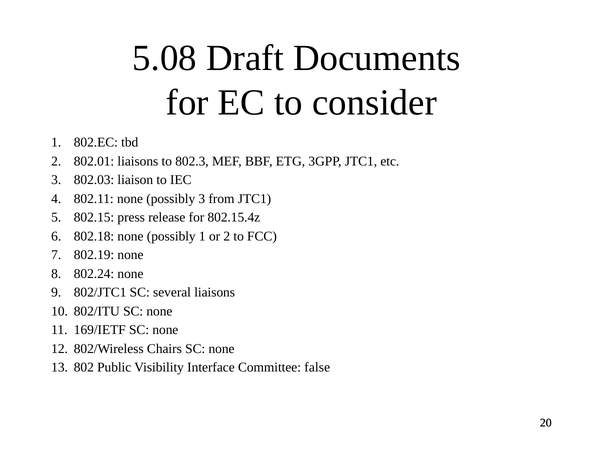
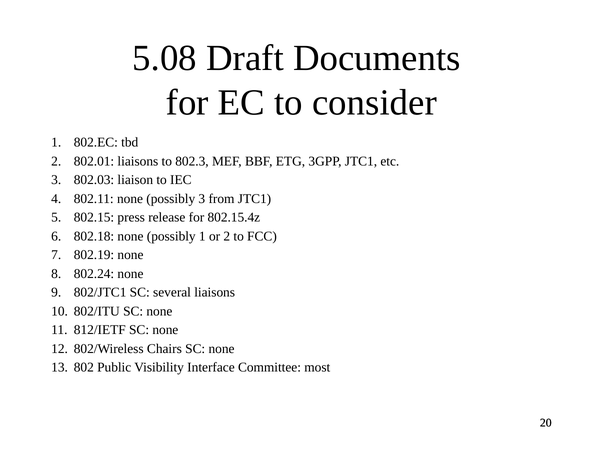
169/IETF: 169/IETF -> 812/IETF (100, 330)
false: false -> most (317, 368)
